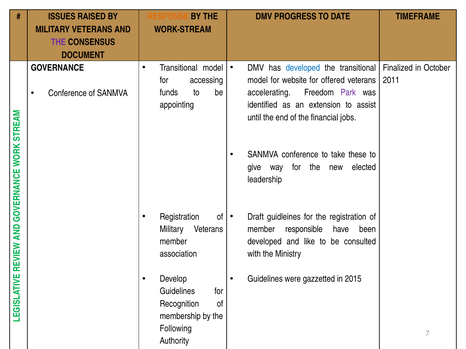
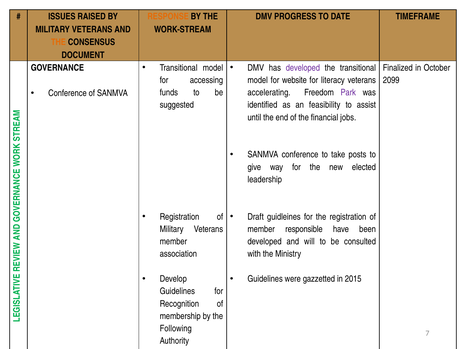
THE colour: purple -> orange (58, 42)
developed colour: blue -> purple (303, 68)
offered: offered -> literacy (333, 80)
2011: 2011 -> 2099 (391, 80)
appointing: appointing -> suggested (177, 105)
extension: extension -> feasibility (325, 105)
these: these -> posts (357, 155)
like: like -> will (309, 242)
